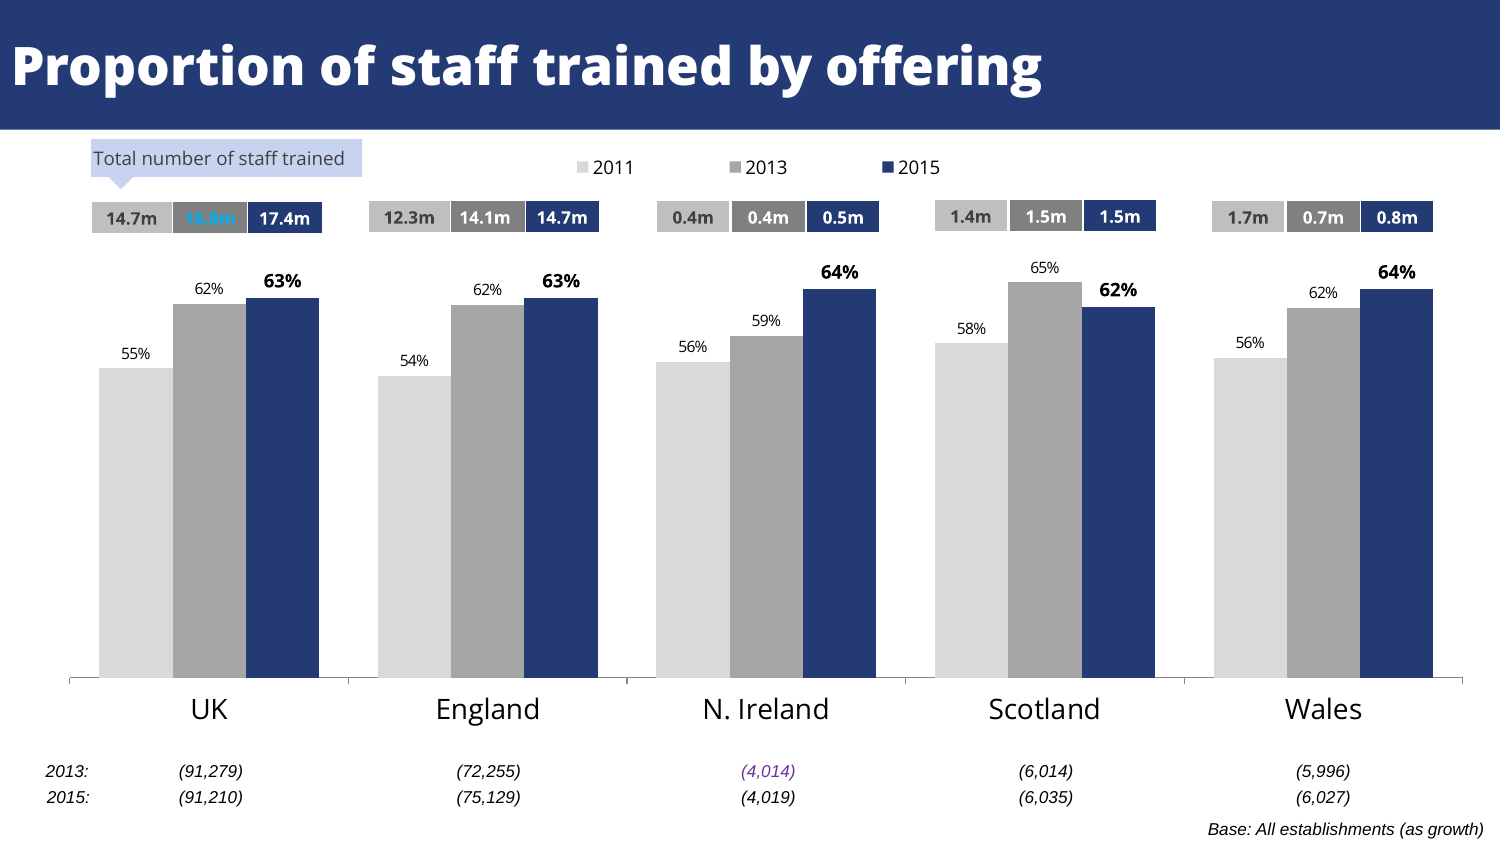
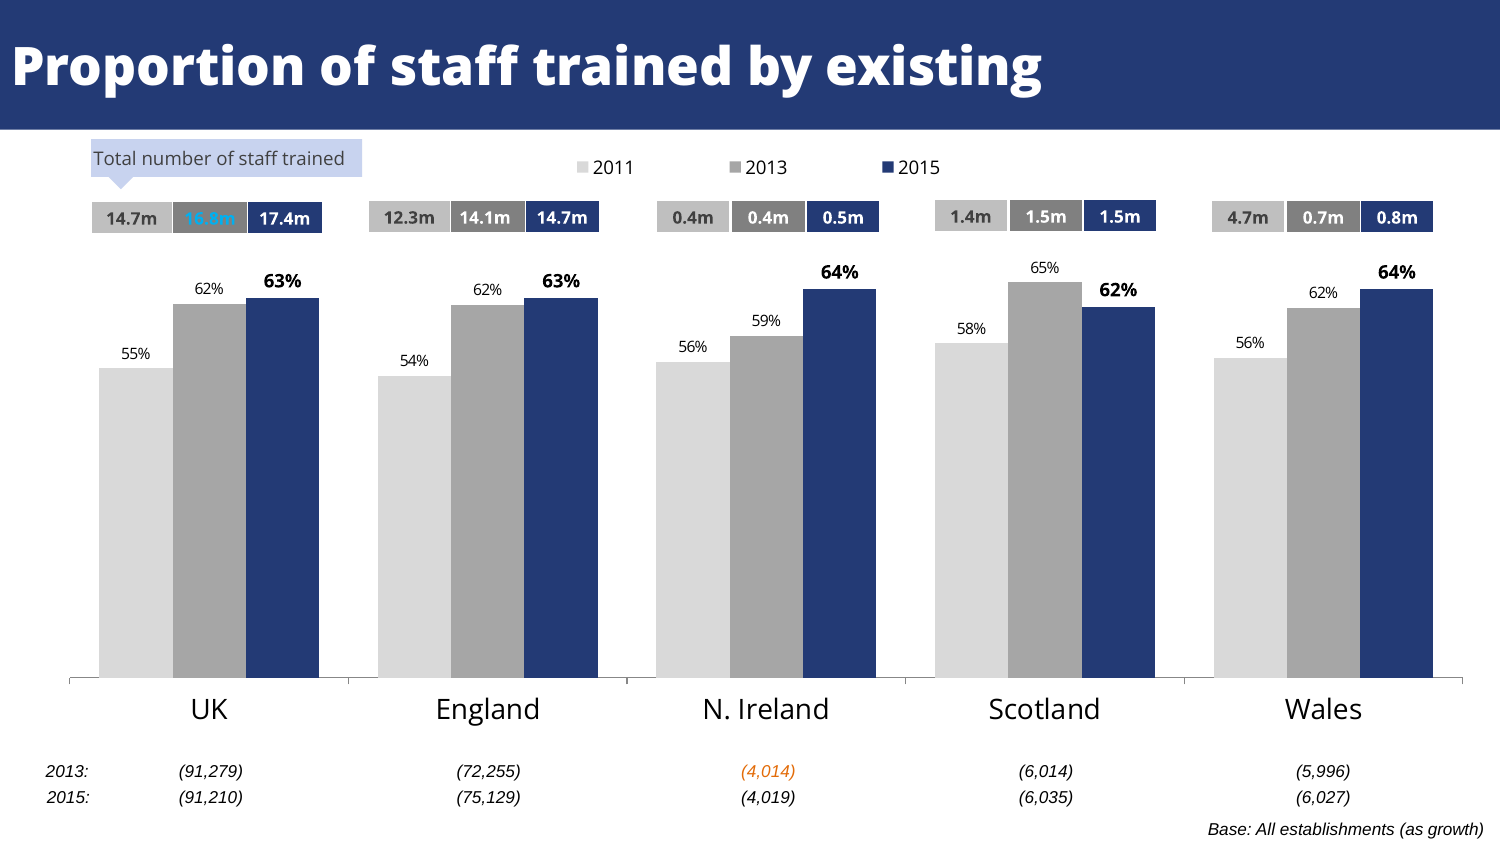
offering: offering -> existing (934, 68)
1.7m: 1.7m -> 4.7m (1248, 218)
4,014 colour: purple -> orange (768, 772)
